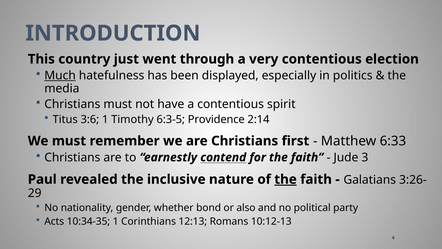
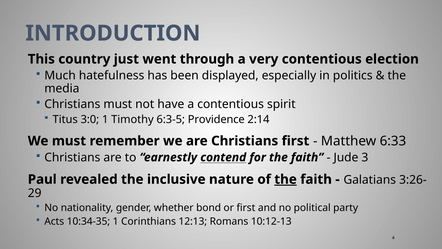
Much underline: present -> none (60, 75)
3:6: 3:6 -> 3:0 (90, 119)
or also: also -> first (246, 208)
